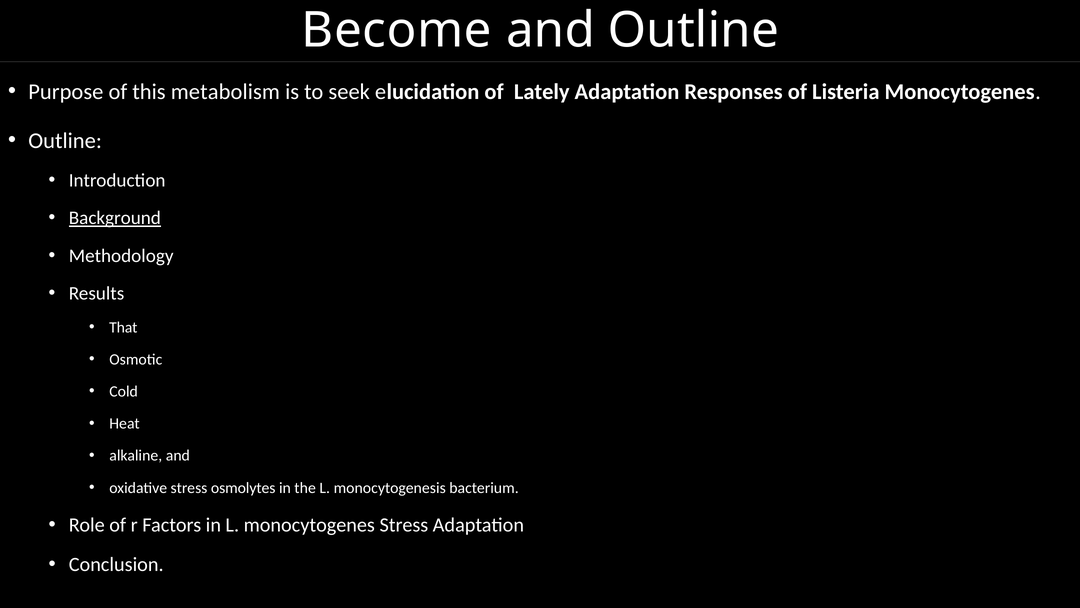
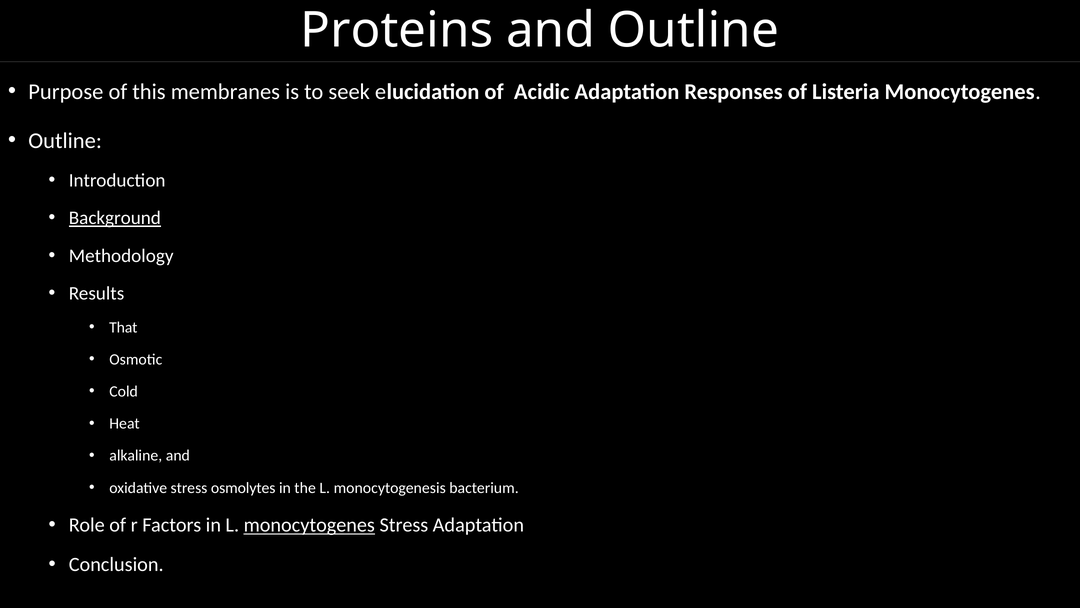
Become: Become -> Proteins (397, 30)
metabolism: metabolism -> membranes (225, 91)
Lately: Lately -> Acidic (542, 91)
monocytogenes underline: none -> present (309, 525)
